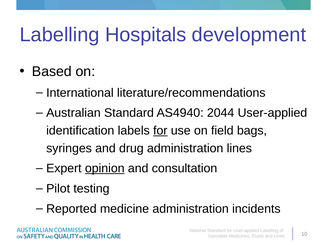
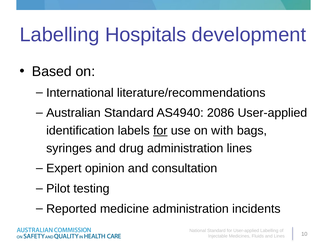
2044: 2044 -> 2086 (221, 113)
field: field -> with (222, 131)
opinion underline: present -> none (105, 169)
